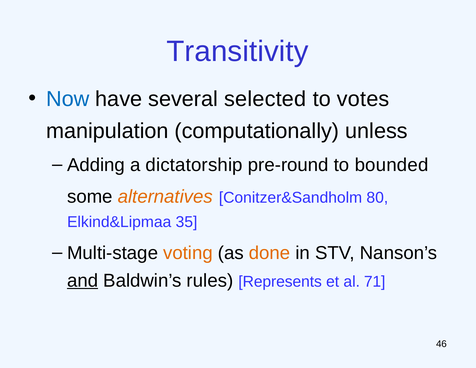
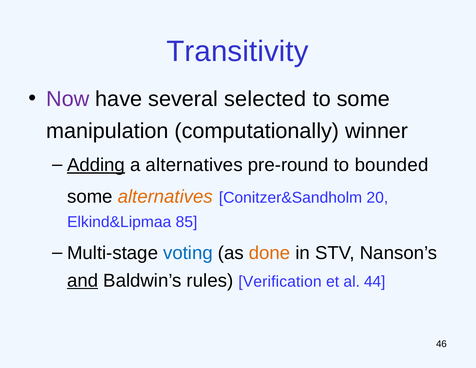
Now colour: blue -> purple (68, 99)
to votes: votes -> some (363, 99)
unless: unless -> winner (377, 131)
Adding underline: none -> present (96, 165)
a dictatorship: dictatorship -> alternatives (194, 165)
80: 80 -> 20 (377, 198)
35: 35 -> 85 (186, 222)
voting colour: orange -> blue (188, 253)
Represents: Represents -> Verification (280, 281)
71: 71 -> 44 (375, 281)
